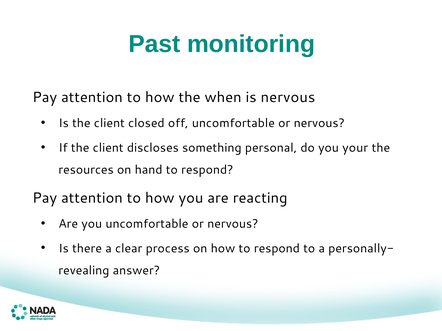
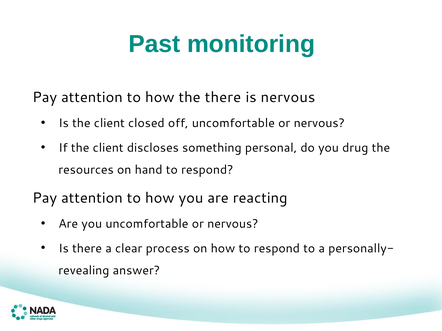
the when: when -> there (223, 97)
your: your -> drug (355, 148)
